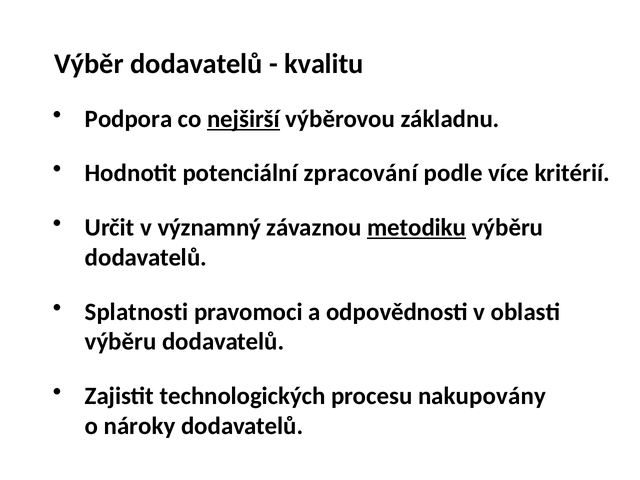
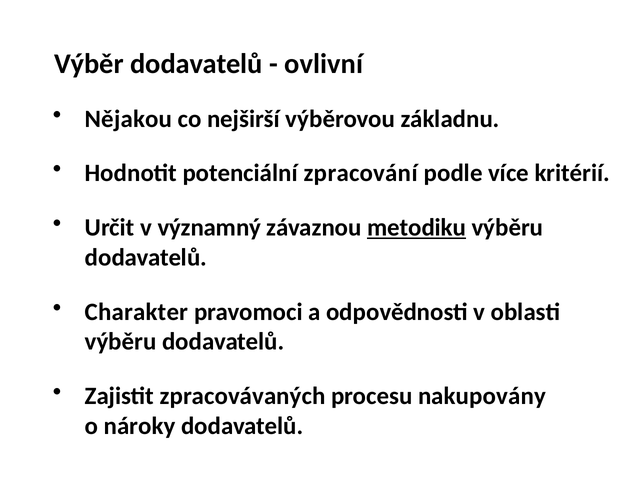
kvalitu: kvalitu -> ovlivní (324, 64)
Podpora: Podpora -> Nějakou (128, 119)
nejširší underline: present -> none (244, 119)
Splatnosti: Splatnosti -> Charakter (137, 312)
technologických: technologických -> zpracovávaných (243, 396)
